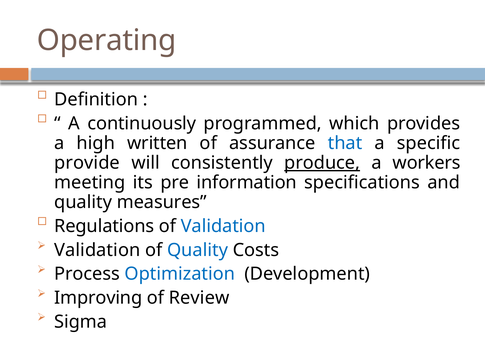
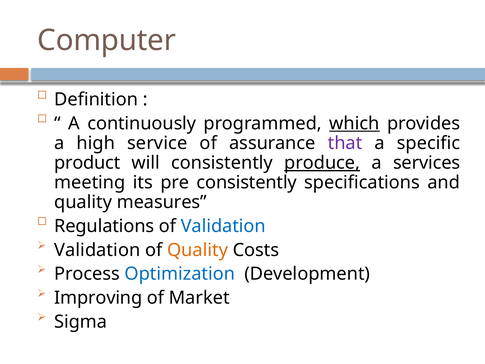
Operating: Operating -> Computer (107, 40)
which underline: none -> present (354, 123)
written: written -> service (157, 143)
that colour: blue -> purple (345, 143)
provide: provide -> product (87, 163)
workers: workers -> services (427, 163)
pre information: information -> consistently (247, 182)
Quality colour: blue -> orange (198, 250)
Review: Review -> Market (199, 298)
